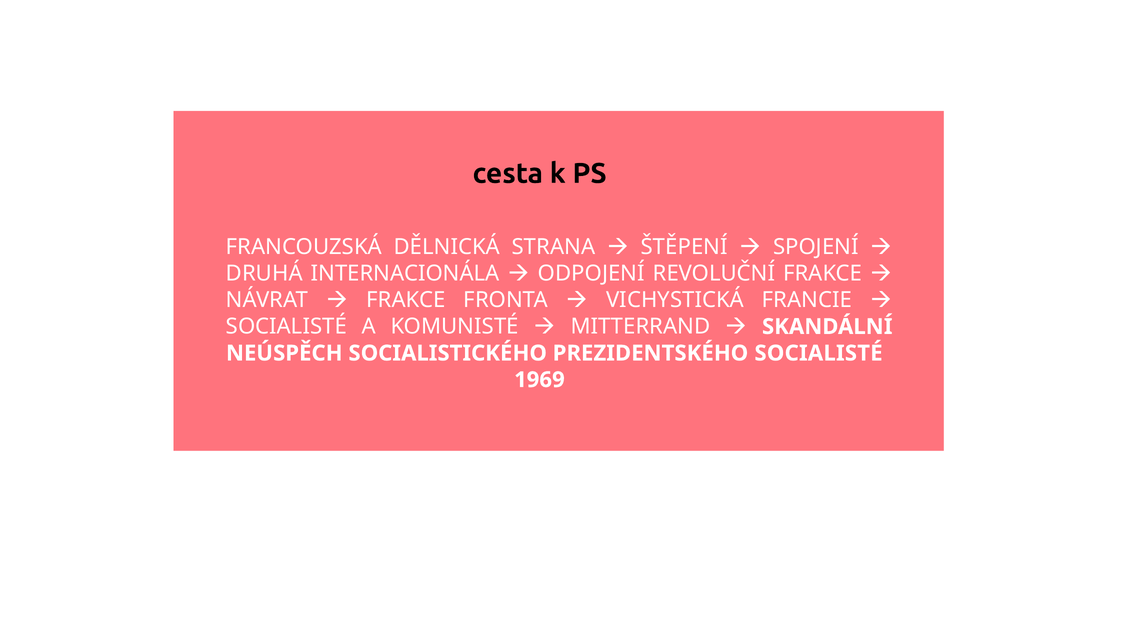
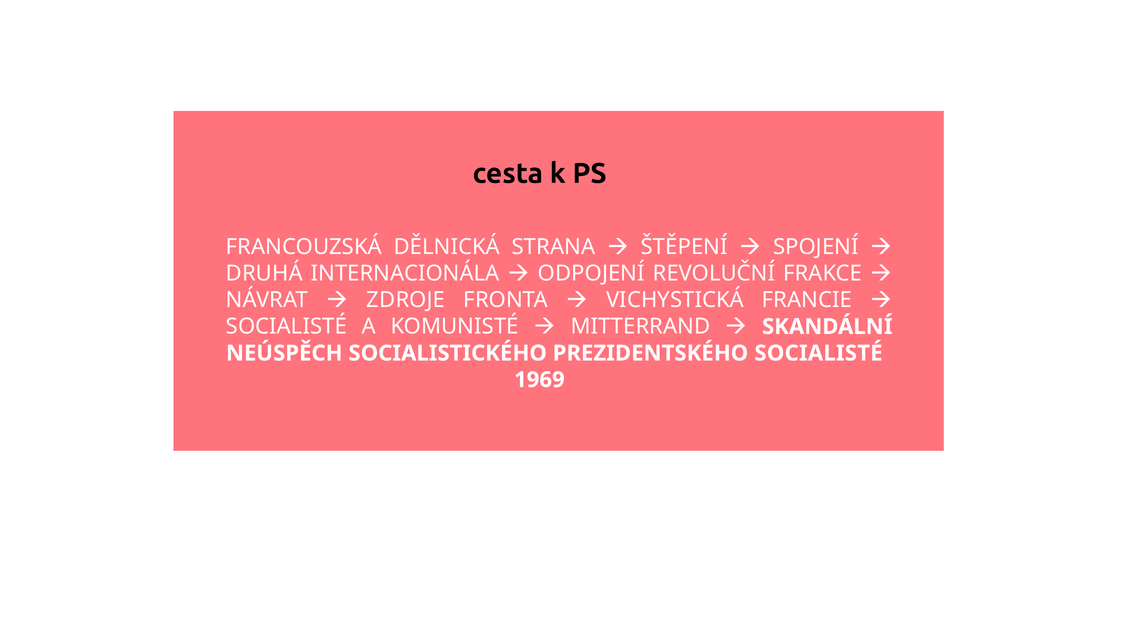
FRAKCE: FRAKCE -> ZDROJE (406, 300)
